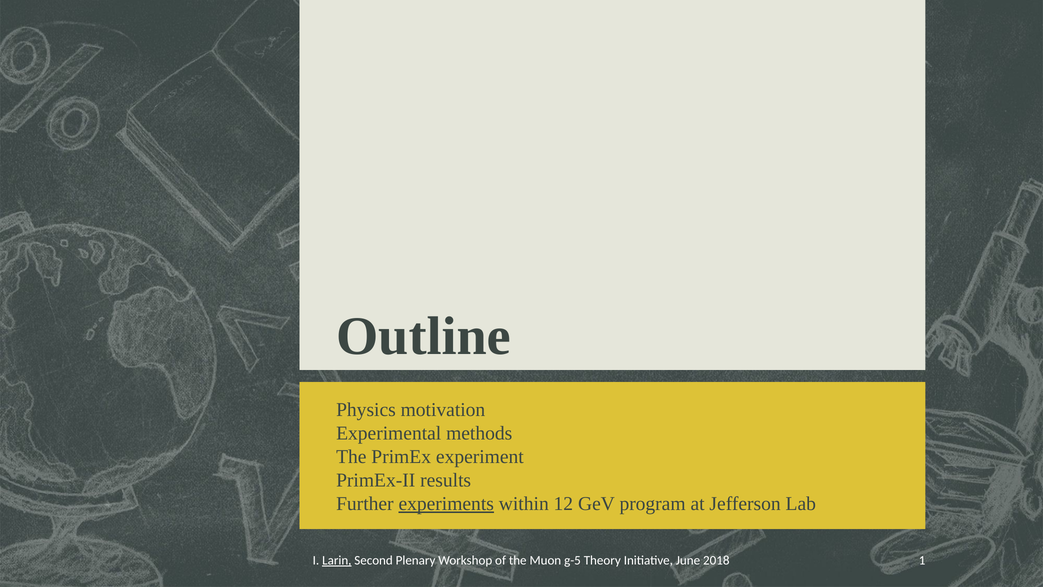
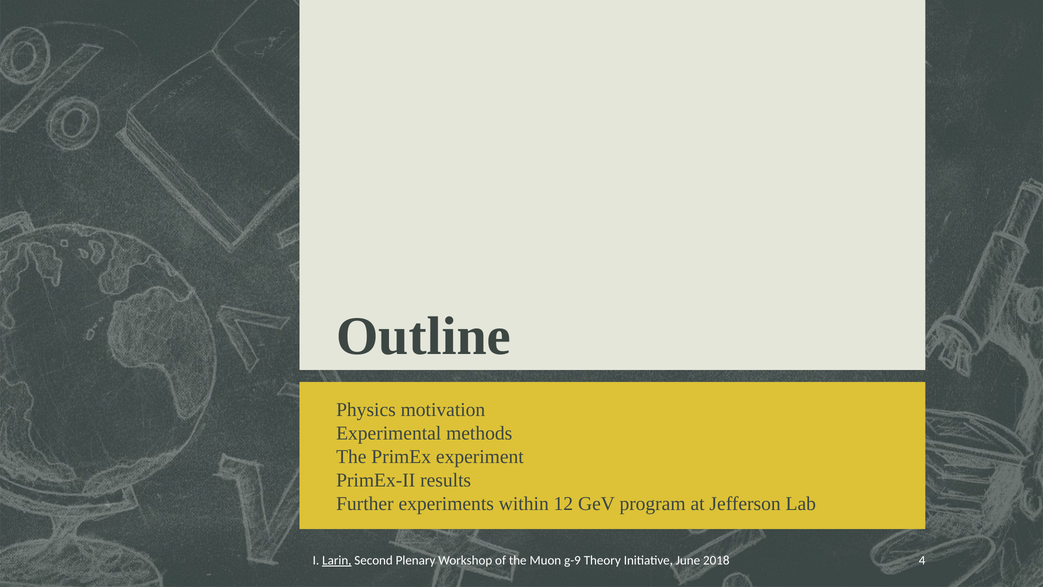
experiments underline: present -> none (446, 504)
g-5: g-5 -> g-9 (573, 560)
1: 1 -> 4 (922, 560)
